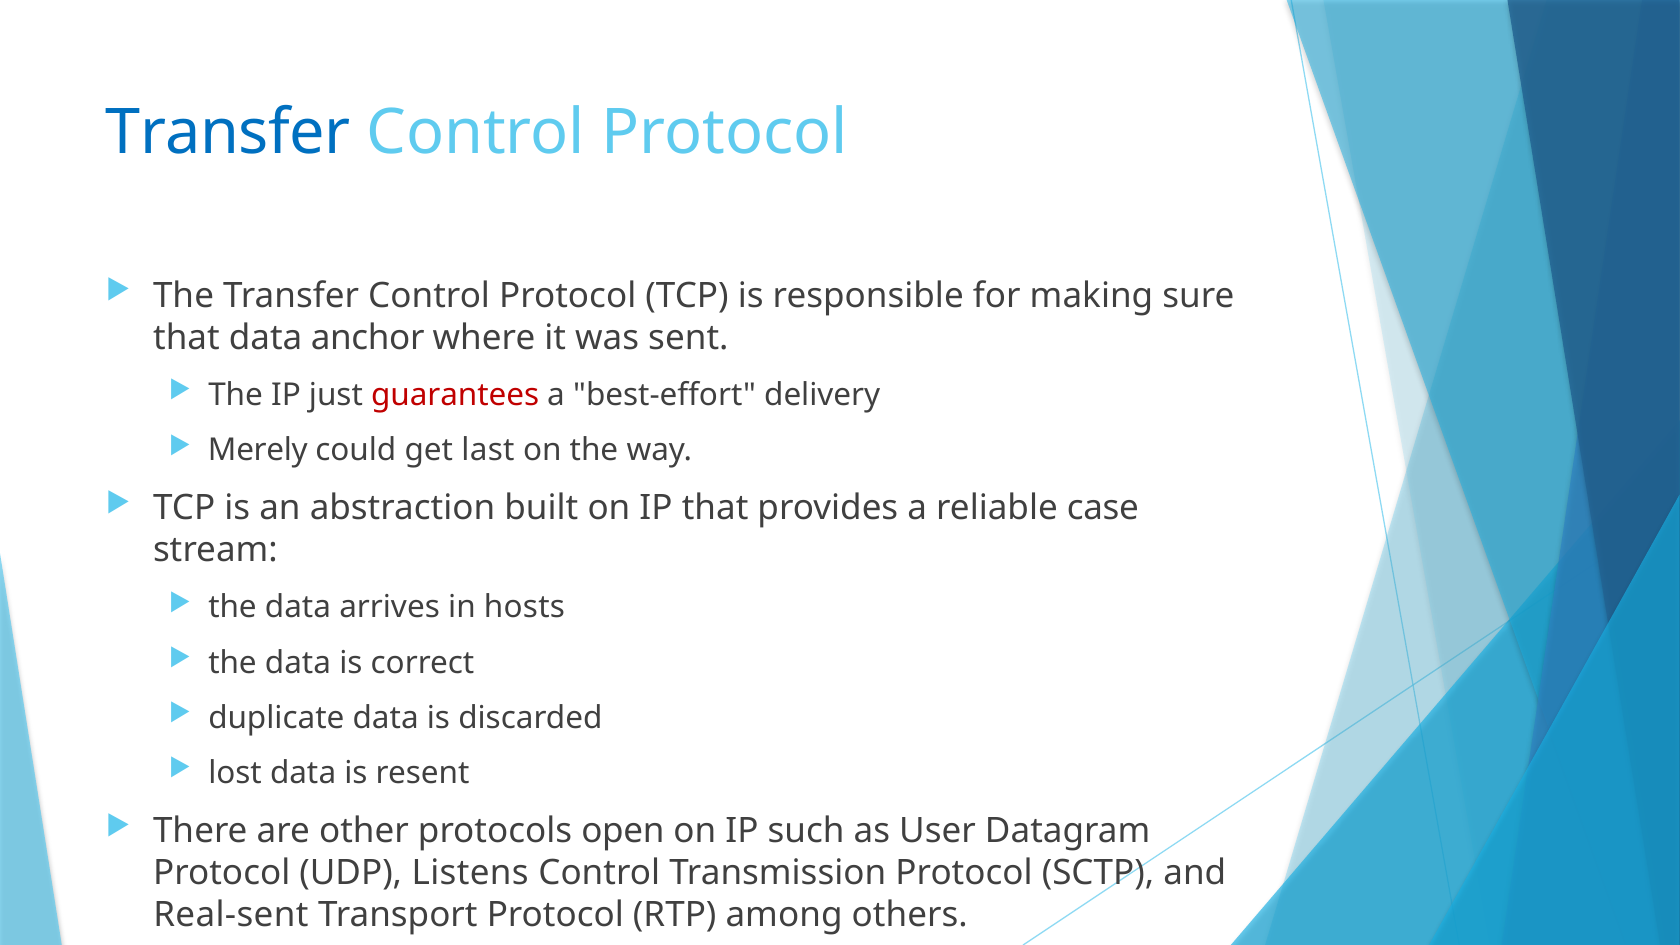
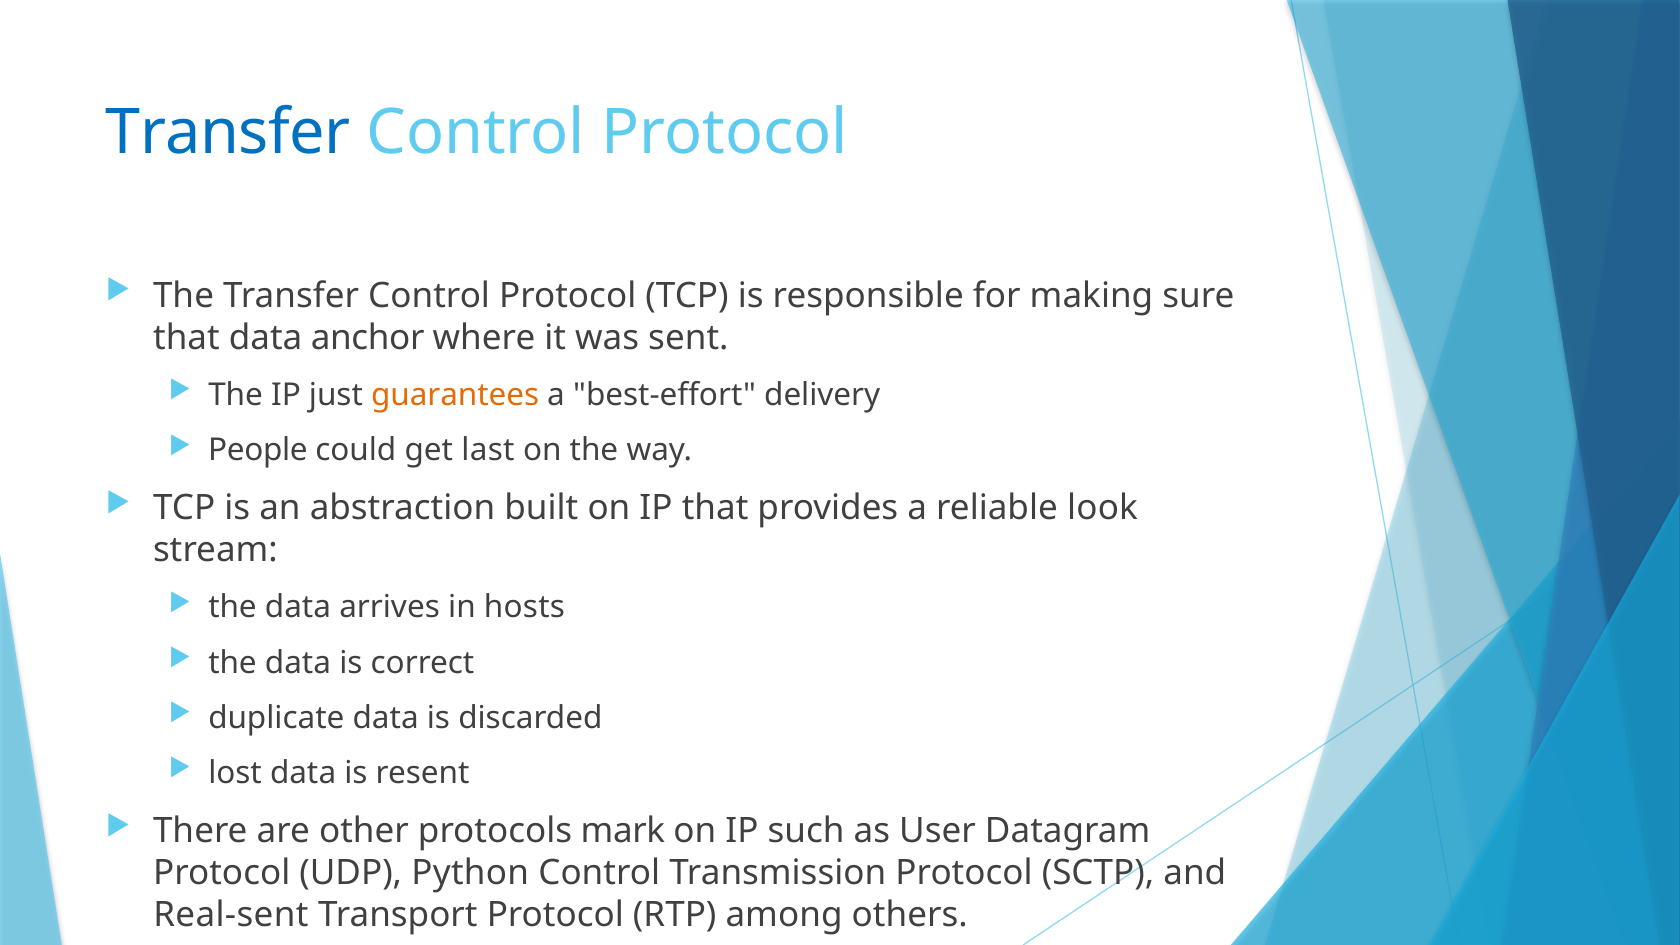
guarantees colour: red -> orange (455, 395)
Merely: Merely -> People (258, 450)
case: case -> look (1102, 508)
open: open -> mark (623, 831)
Listens: Listens -> Python (470, 873)
